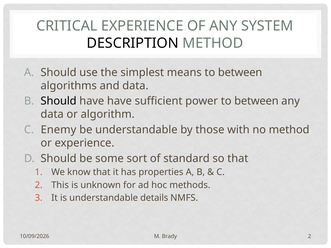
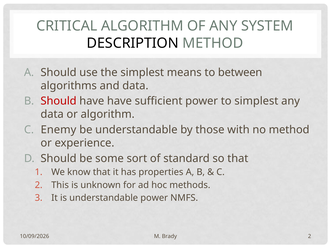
CRITICAL EXPERIENCE: EXPERIENCE -> ALGORITHM (142, 26)
Should colour: black -> red (59, 101)
power to between: between -> simplest (256, 101)
understandable details: details -> power (154, 198)
